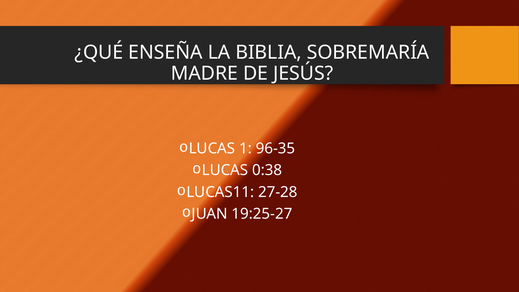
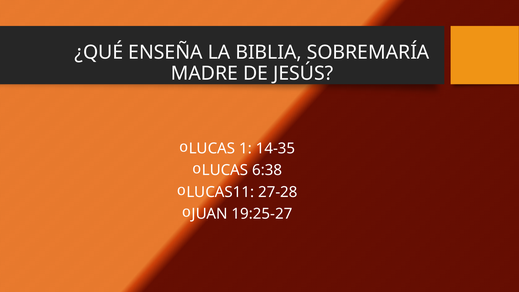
96-35: 96-35 -> 14-35 (275, 148)
0:38: 0:38 -> 6:38 (267, 170)
